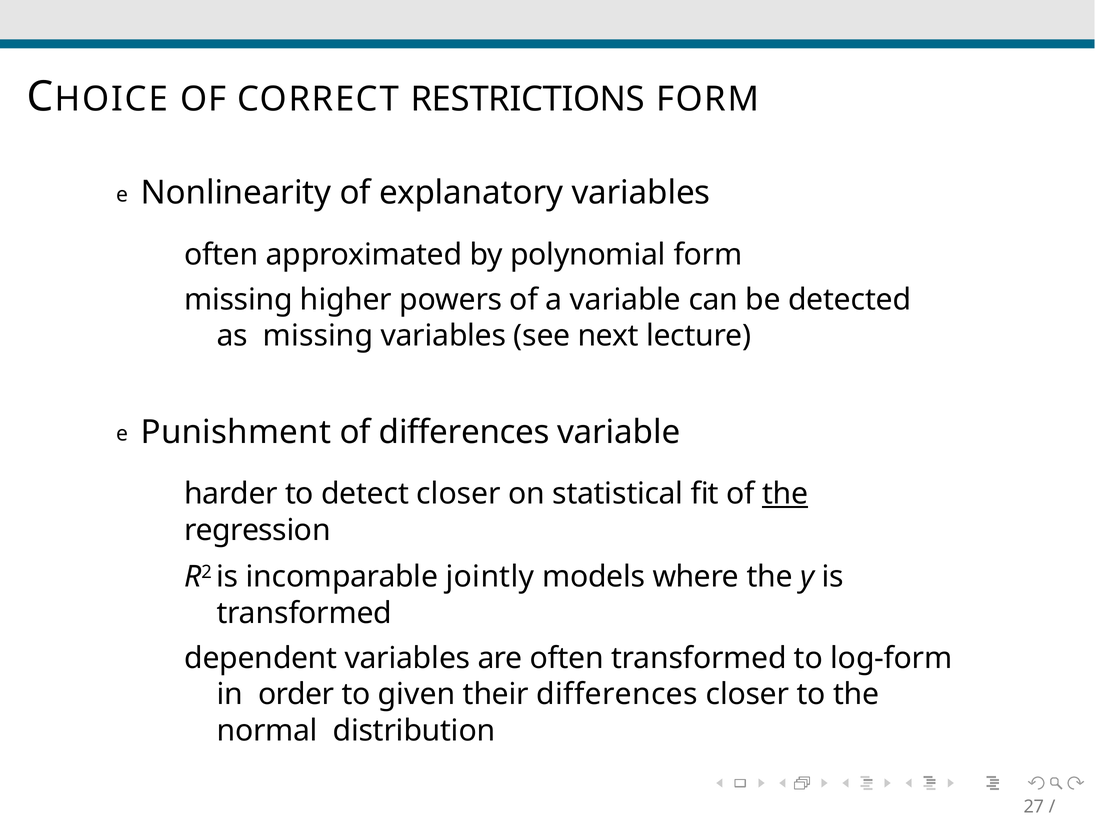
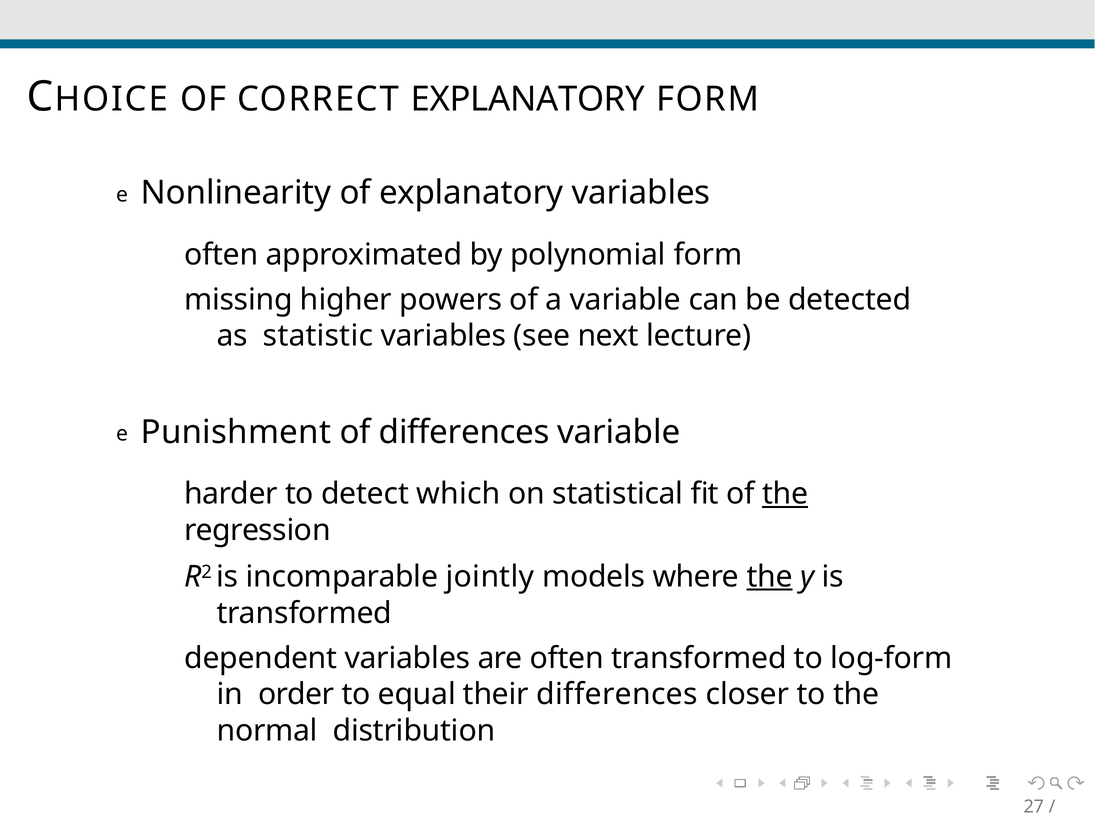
CORRECT RESTRICTIONS: RESTRICTIONS -> EXPLANATORY (528, 99)
as missing: missing -> statistic (318, 336)
detect closer: closer -> which (458, 494)
the underline: none -> present (770, 577)
given: given -> equal (417, 694)
